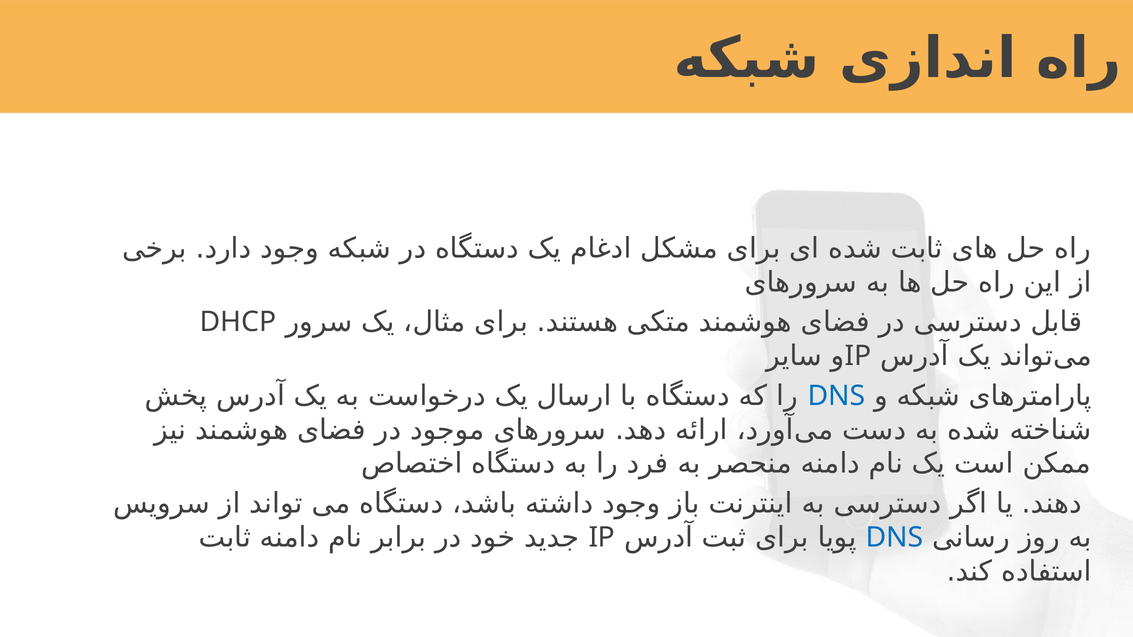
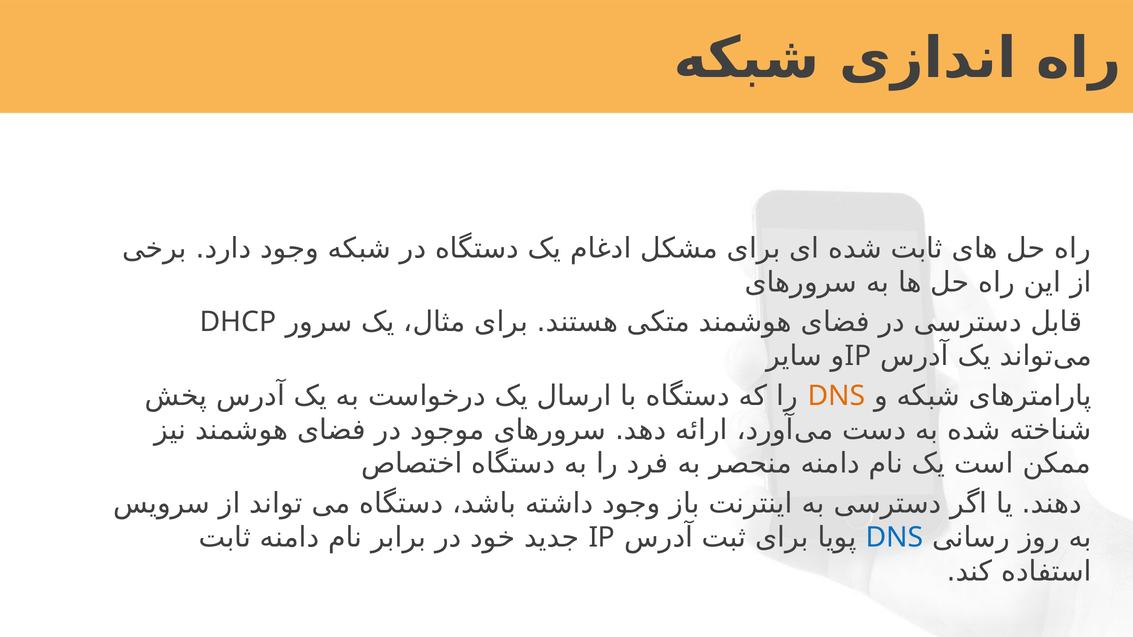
DNS colour: blue -> orange (836, 396)
